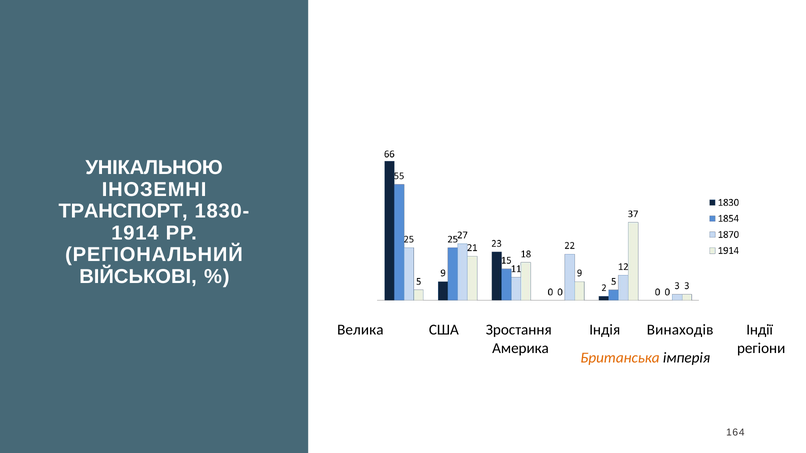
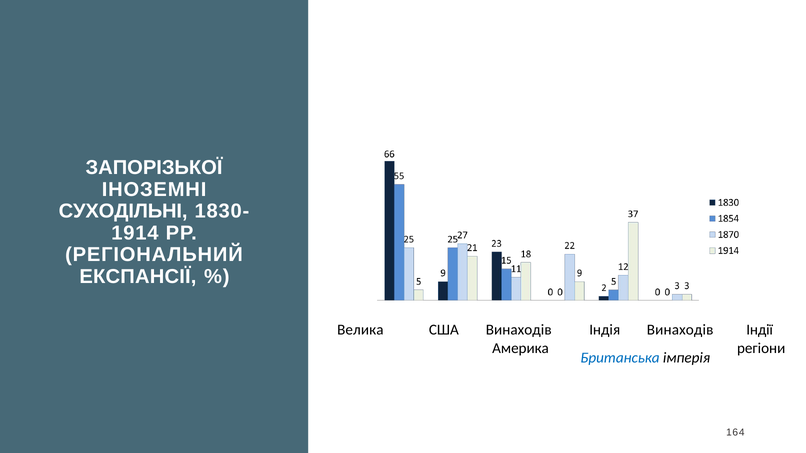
УНІКАЛЬНОЮ: УНІКАЛЬНОЮ -> ЗАПОРІЗЬКОЇ (154, 168)
ТРАНСПОРТ: ТРАНСПОРТ -> СУХОДІЛЬНІ (123, 211)
ВІЙСЬКОВІ: ВІЙСЬКОВІ -> ЕКСПАНСІЇ (138, 277)
США Зростання: Зростання -> Винаходів (519, 330)
Британська colour: orange -> blue (620, 358)
